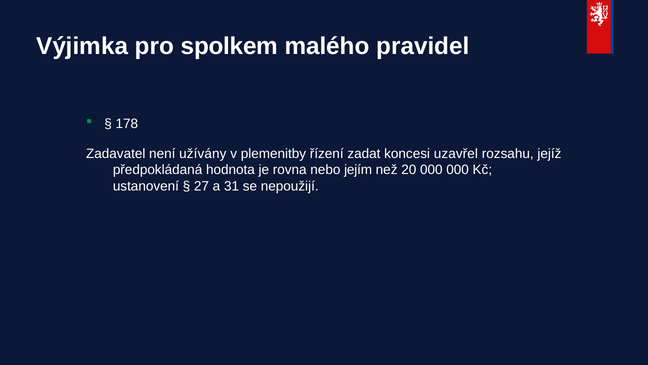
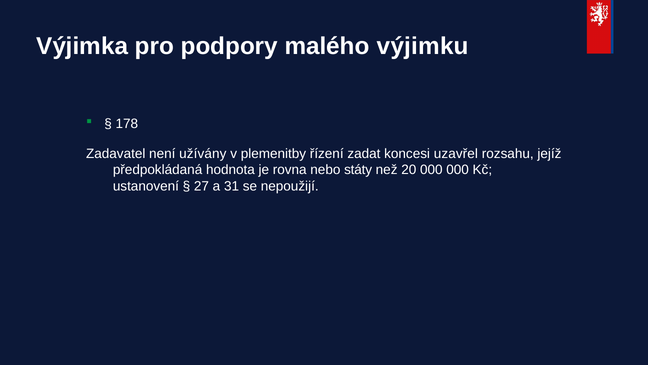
spolkem: spolkem -> podpory (229, 46)
pravidel: pravidel -> výjimku (423, 46)
jejím: jejím -> státy (358, 170)
